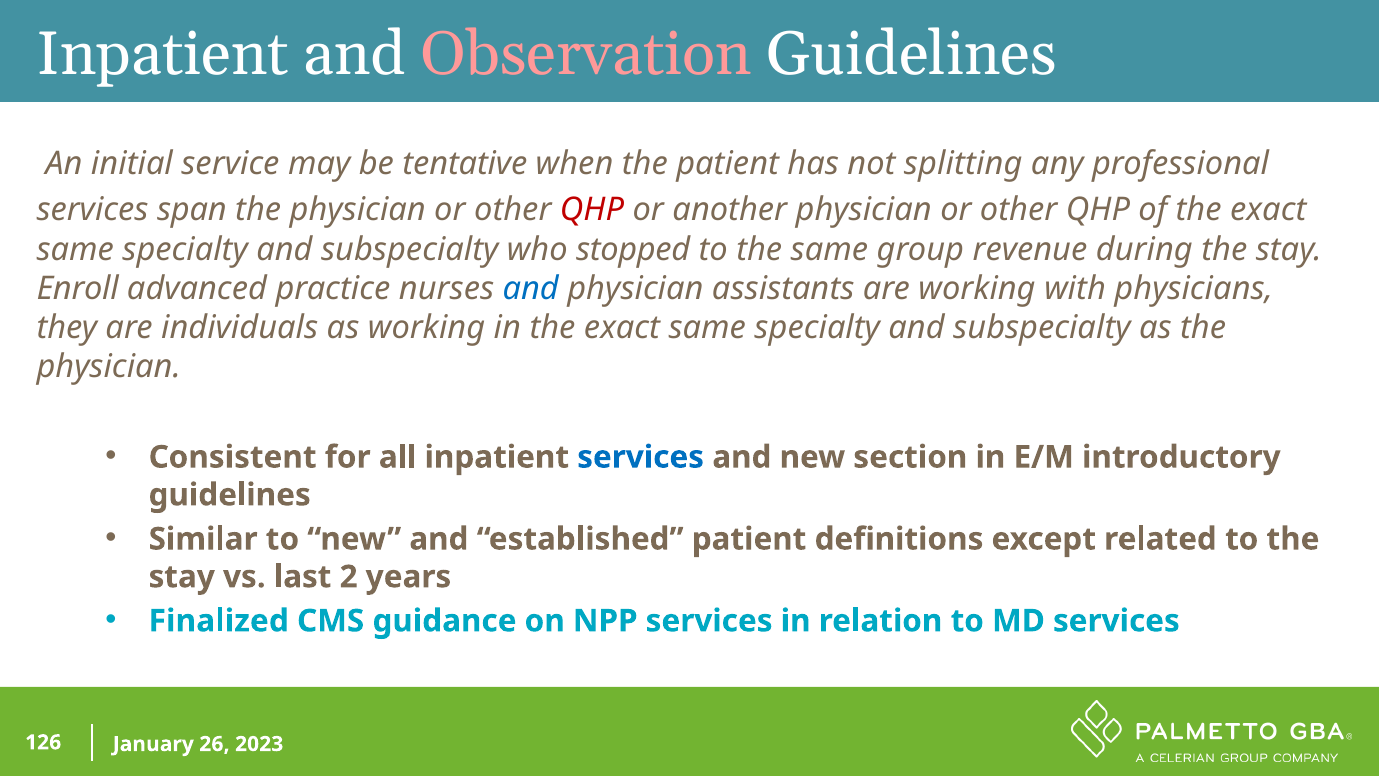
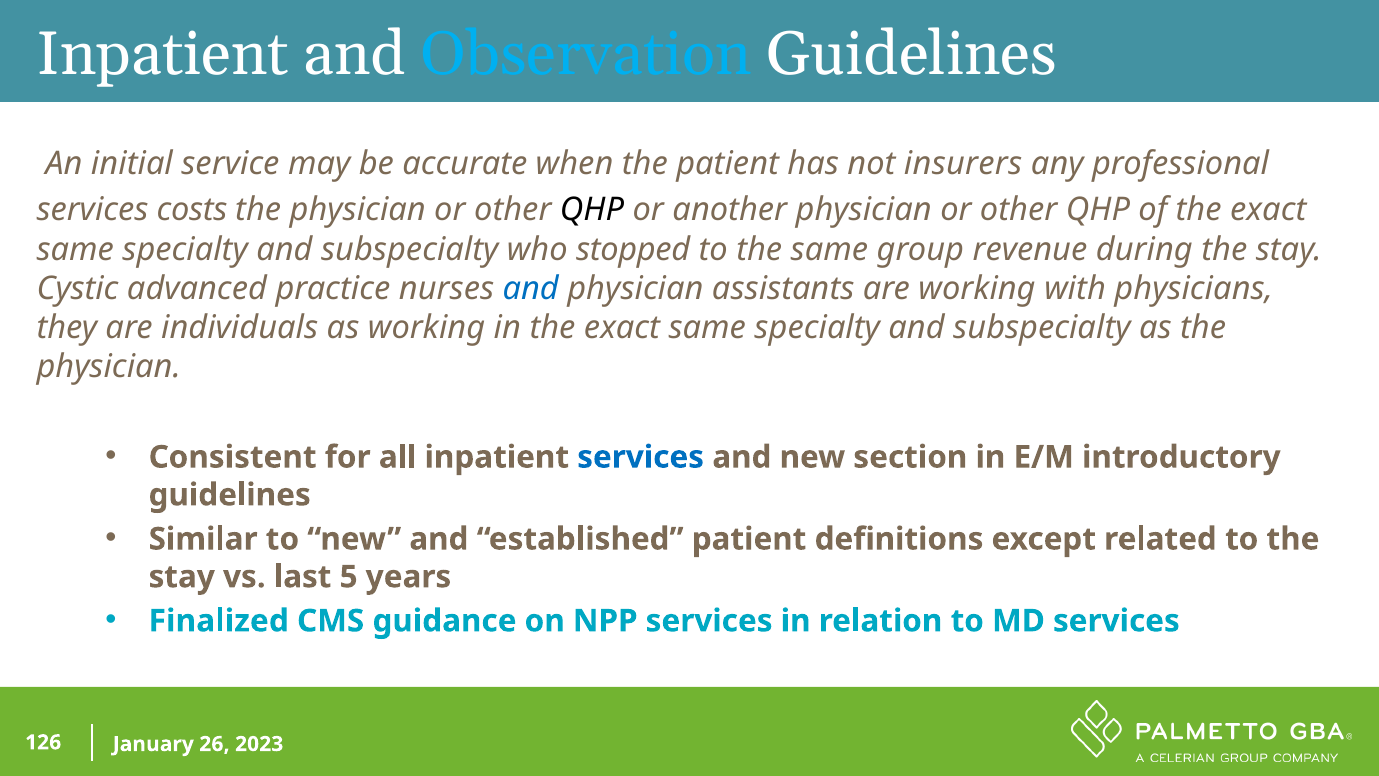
Observation colour: pink -> light blue (586, 55)
tentative: tentative -> accurate (465, 164)
splitting: splitting -> insurers (963, 164)
span: span -> costs (192, 210)
QHP colour: red -> black (592, 210)
Enroll: Enroll -> Cystic (78, 288)
2: 2 -> 5 (349, 577)
